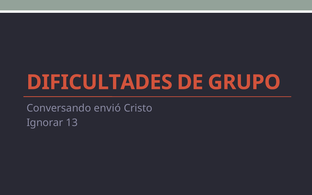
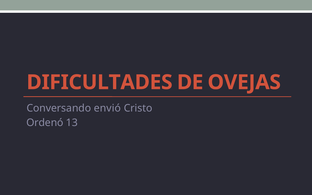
GRUPO: GRUPO -> OVEJAS (244, 82)
Ignorar: Ignorar -> Ordenó (45, 123)
